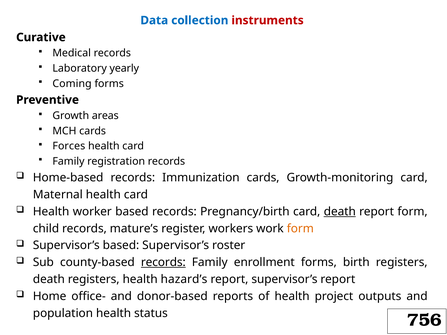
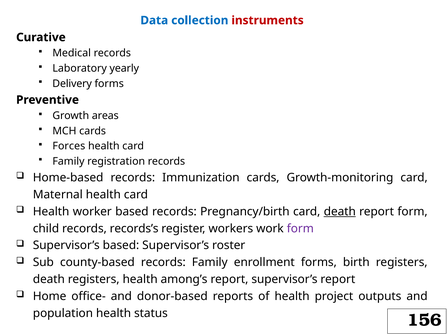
Coming: Coming -> Delivery (72, 84)
mature’s: mature’s -> records’s (134, 229)
form colour: orange -> purple (300, 229)
records underline: present -> none (163, 263)
hazard’s: hazard’s -> among’s (184, 280)
756: 756 -> 156 (424, 320)
